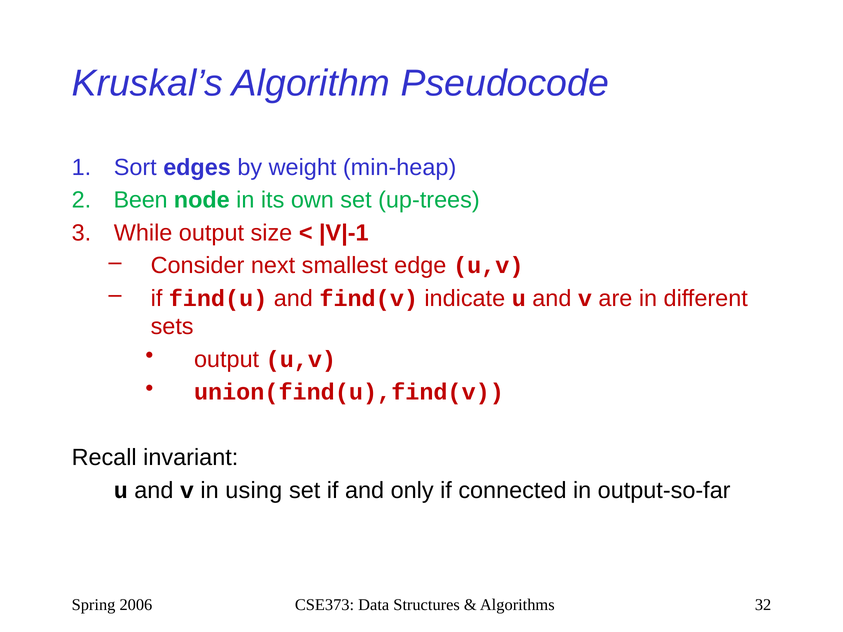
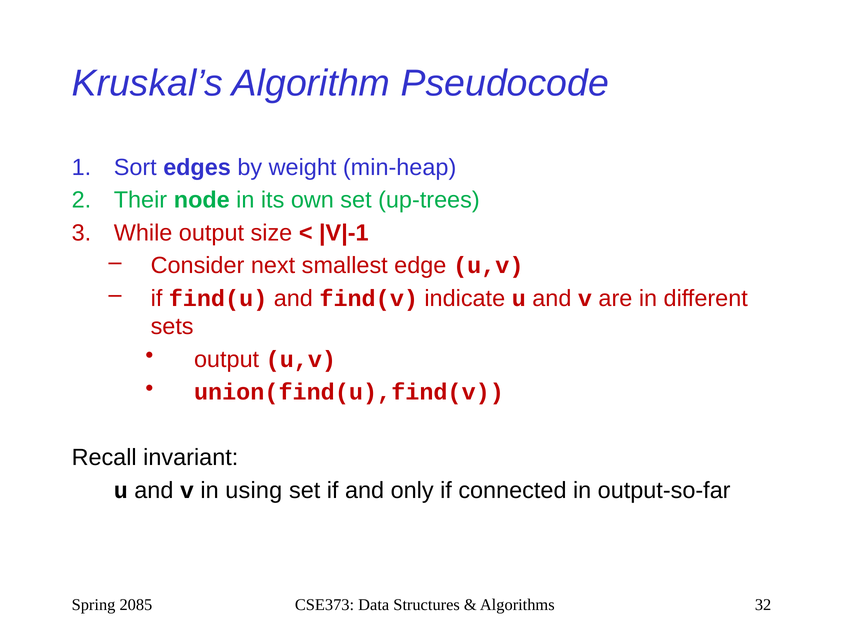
Been: Been -> Their (140, 200)
2006: 2006 -> 2085 (136, 605)
